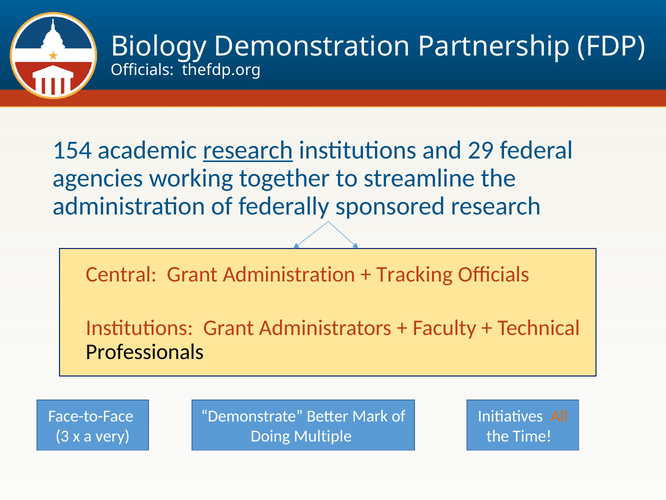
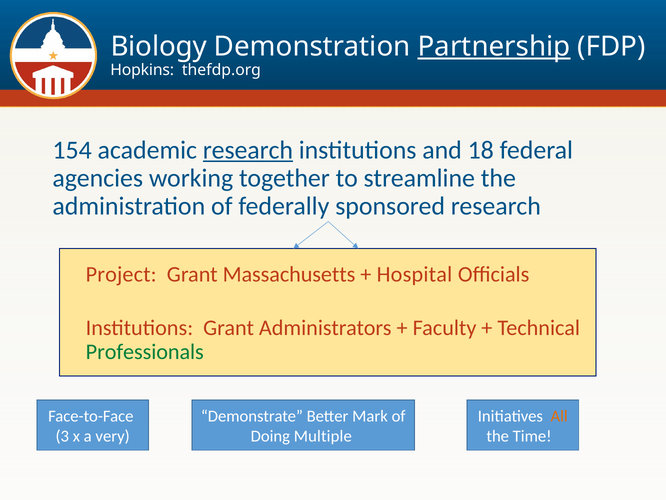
Partnership underline: none -> present (494, 47)
Officials: Officials -> Hopkins (142, 70)
29: 29 -> 18 (481, 150)
Central: Central -> Project (121, 274)
Grant Administration: Administration -> Massachusetts (289, 274)
Tracking: Tracking -> Hospital (414, 274)
Professionals colour: black -> green (145, 352)
